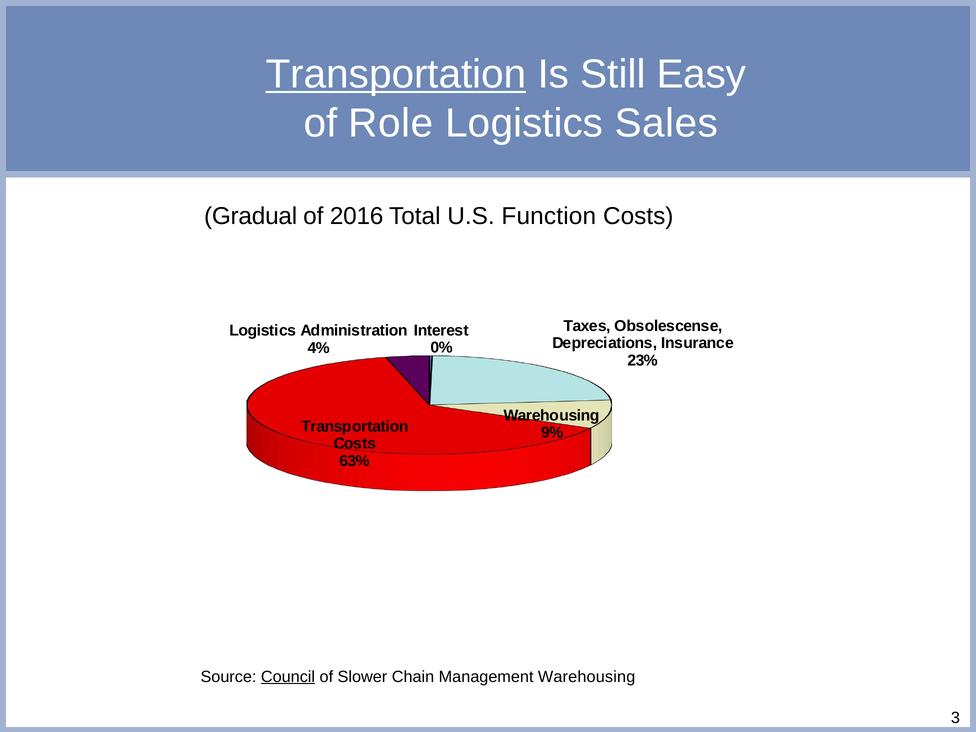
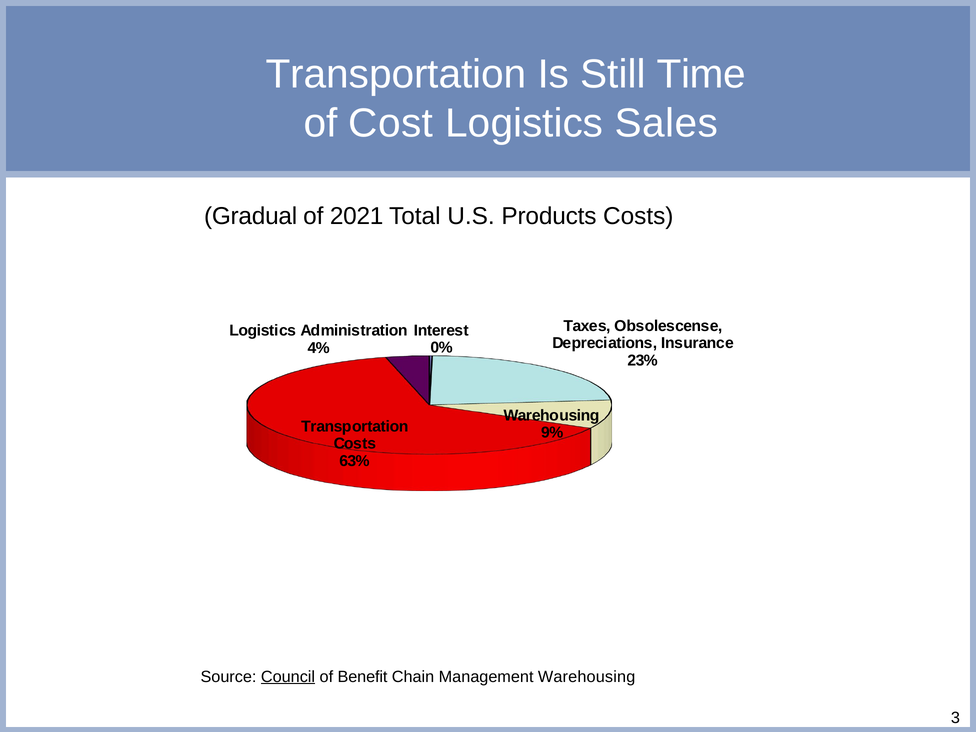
Transportation underline: present -> none (396, 75)
Easy: Easy -> Time (701, 75)
Role: Role -> Cost (391, 123)
2016: 2016 -> 2021 (357, 216)
Function: Function -> Products (549, 216)
Slower: Slower -> Benefit (363, 677)
